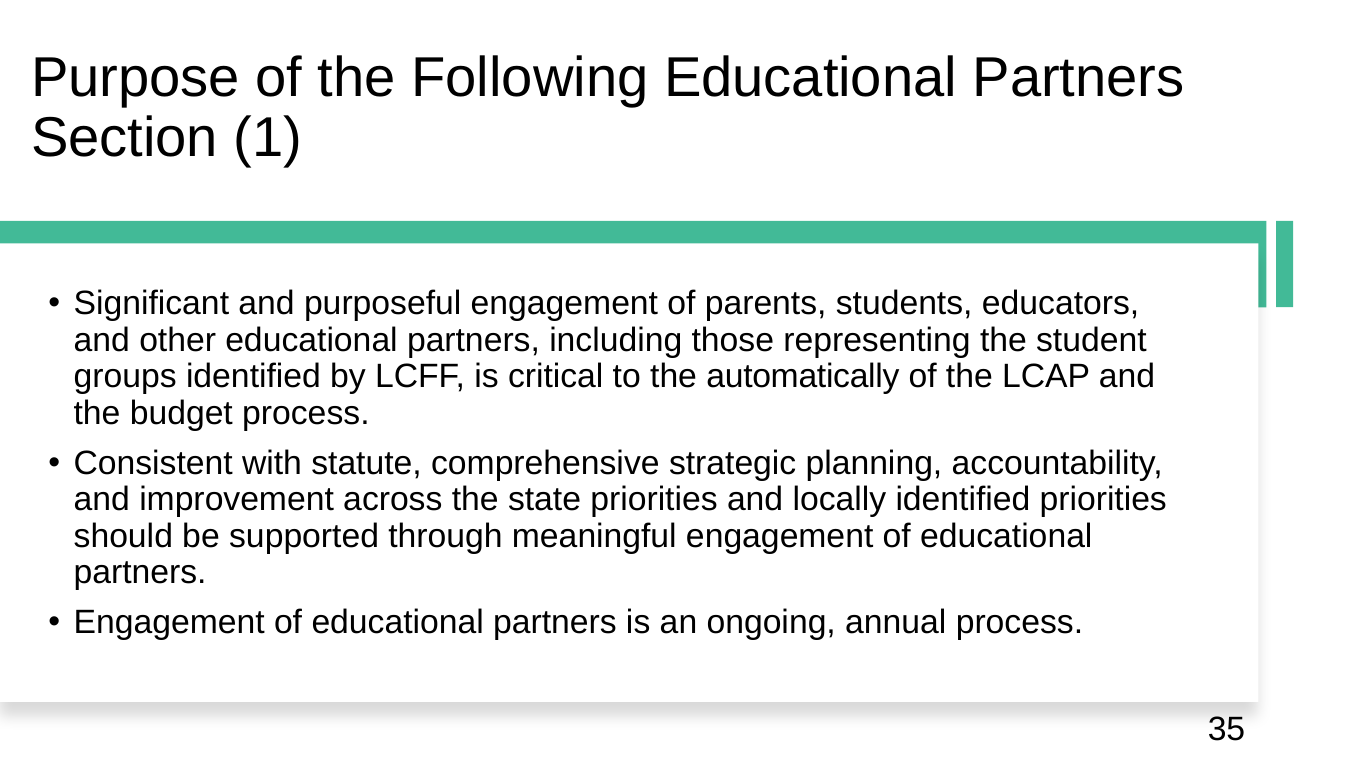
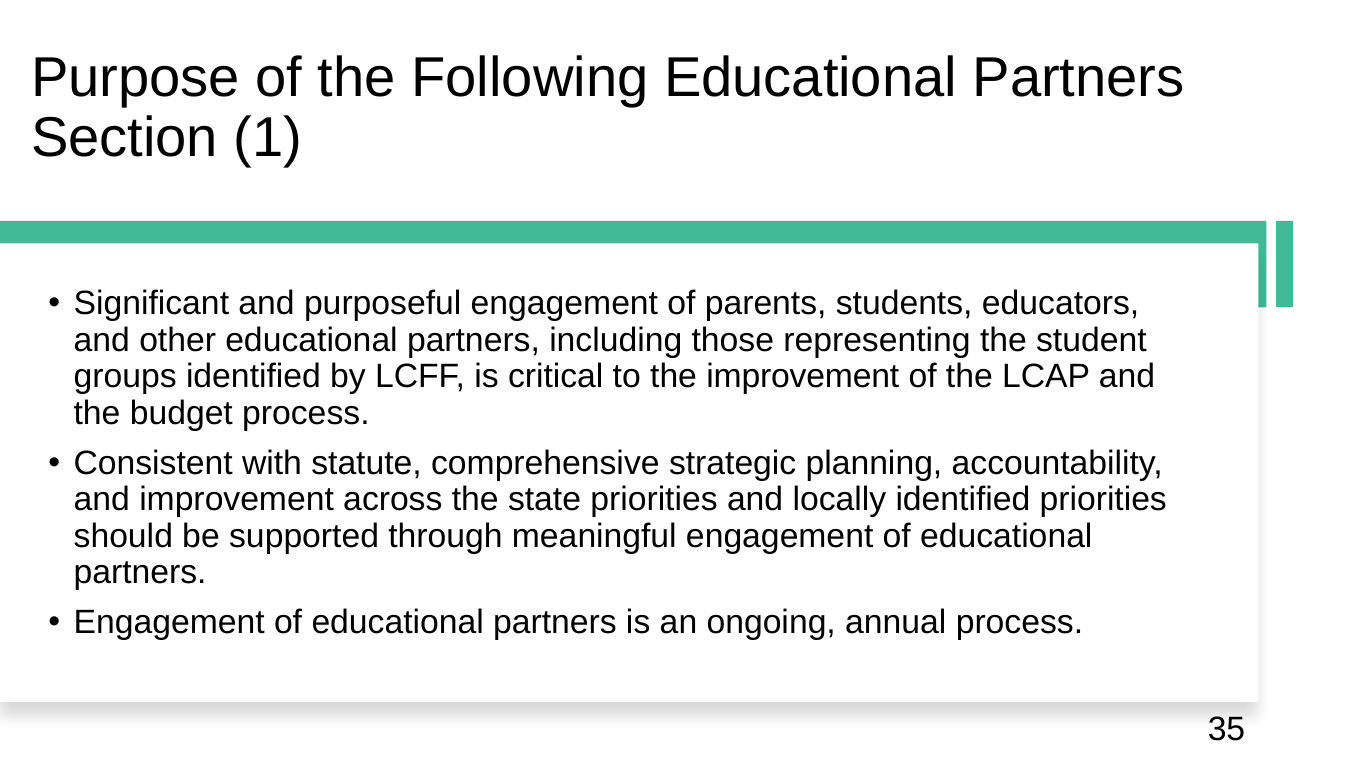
the automatically: automatically -> improvement (803, 377)
